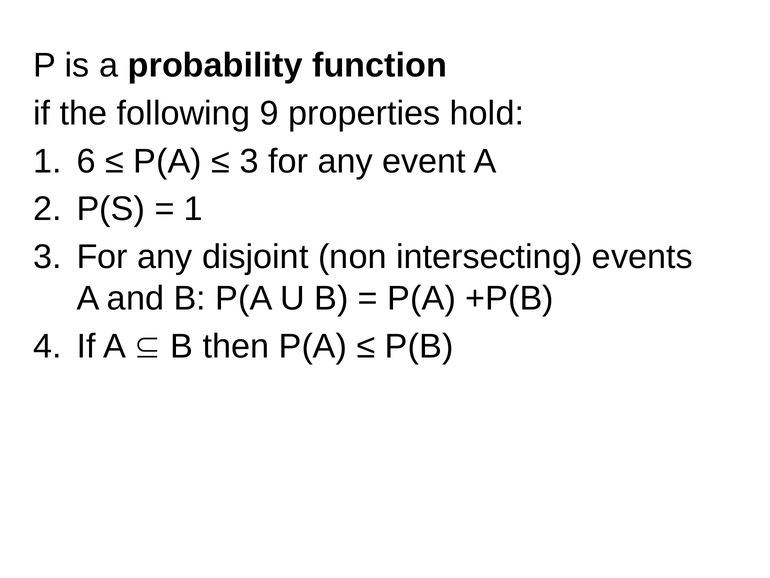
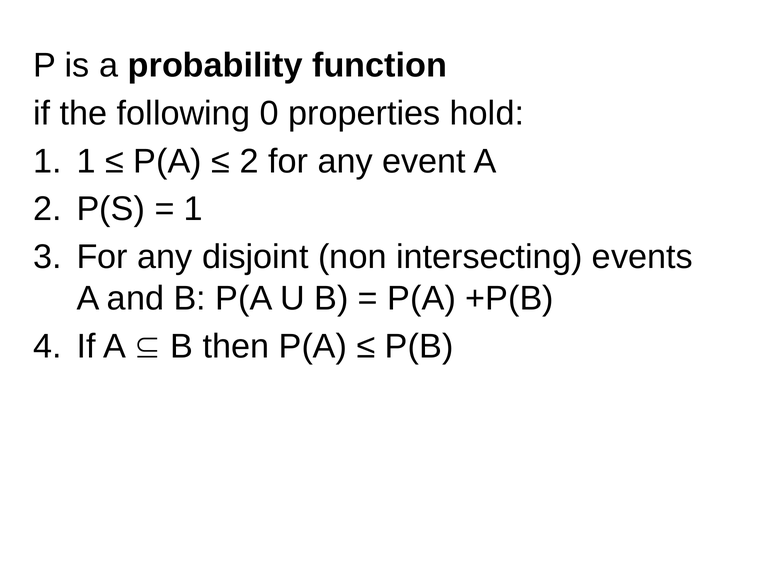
9: 9 -> 0 (269, 113)
1 6: 6 -> 1 (86, 161)
3: 3 -> 2 (249, 161)
